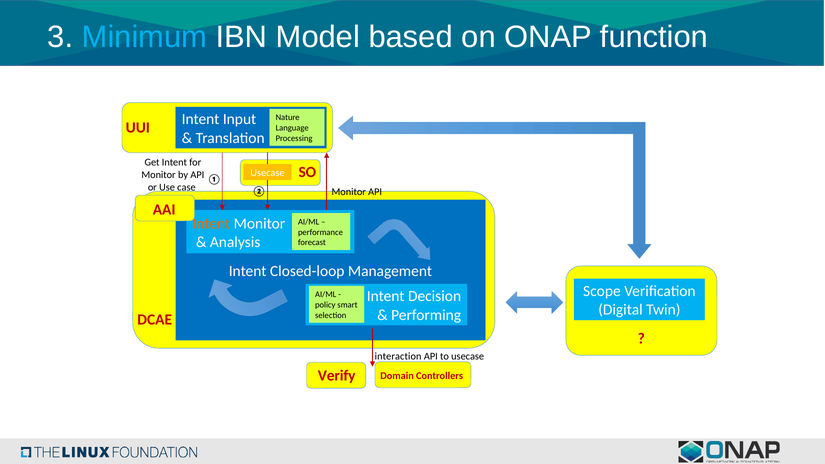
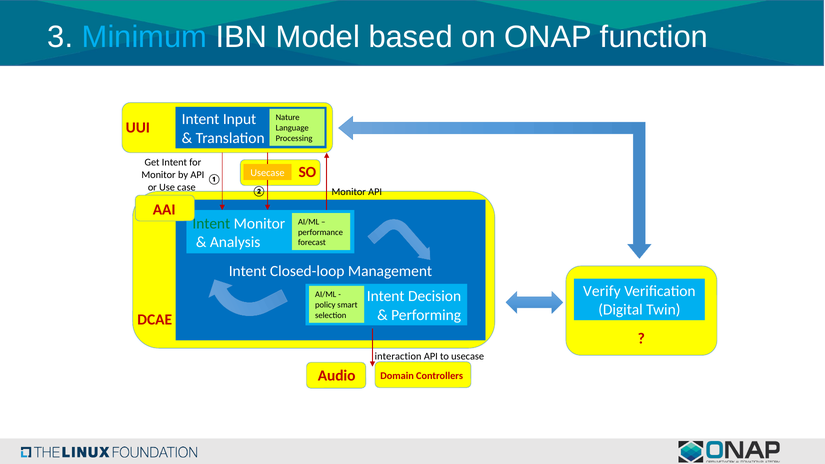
Intent colour: orange -> green (211, 223)
Scope: Scope -> Verify (602, 291)
Verify: Verify -> Audio (337, 376)
